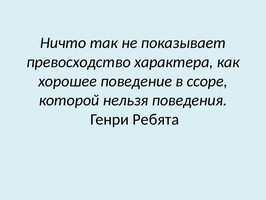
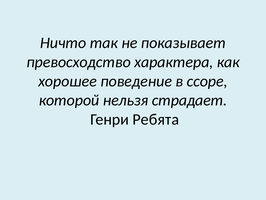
поведения: поведения -> страдает (189, 100)
